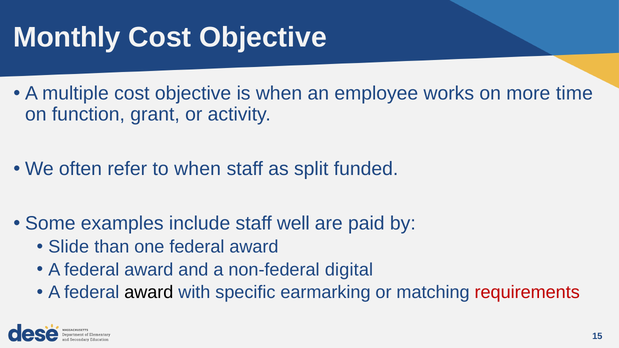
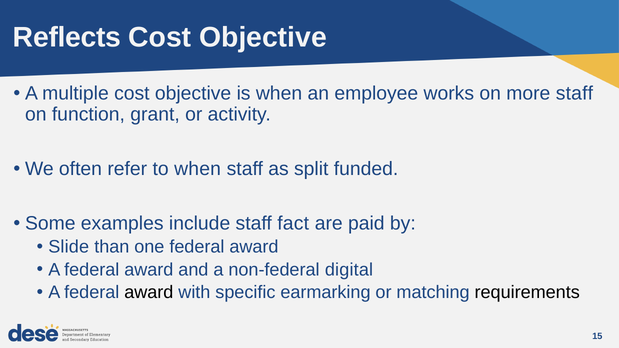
Monthly: Monthly -> Reflects (67, 37)
more time: time -> staff (574, 93)
well: well -> fact (293, 224)
requirements colour: red -> black (527, 293)
